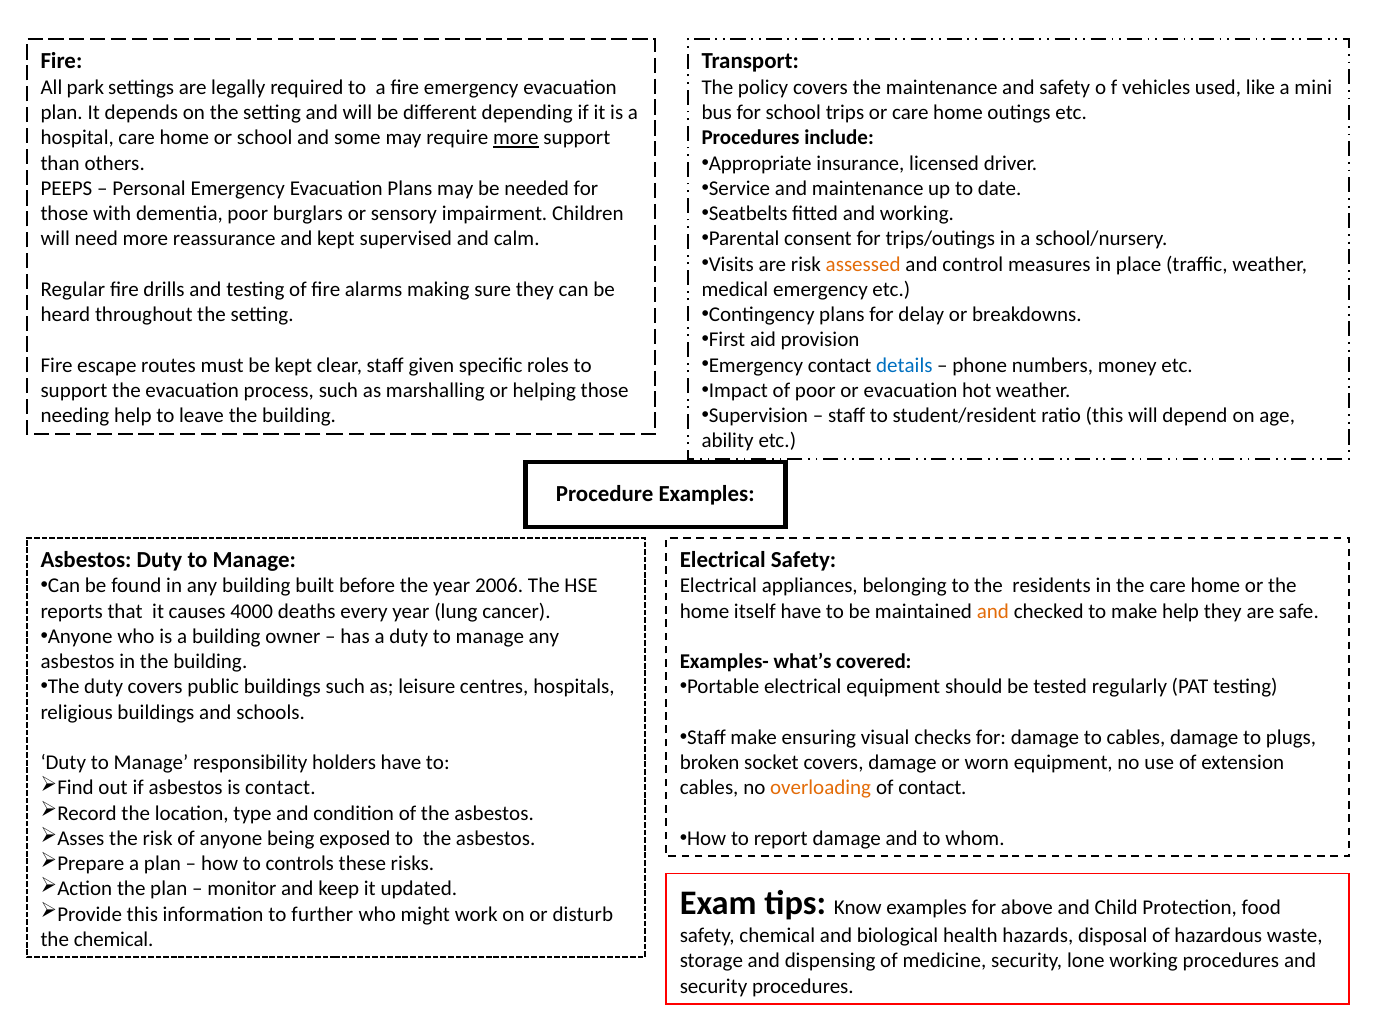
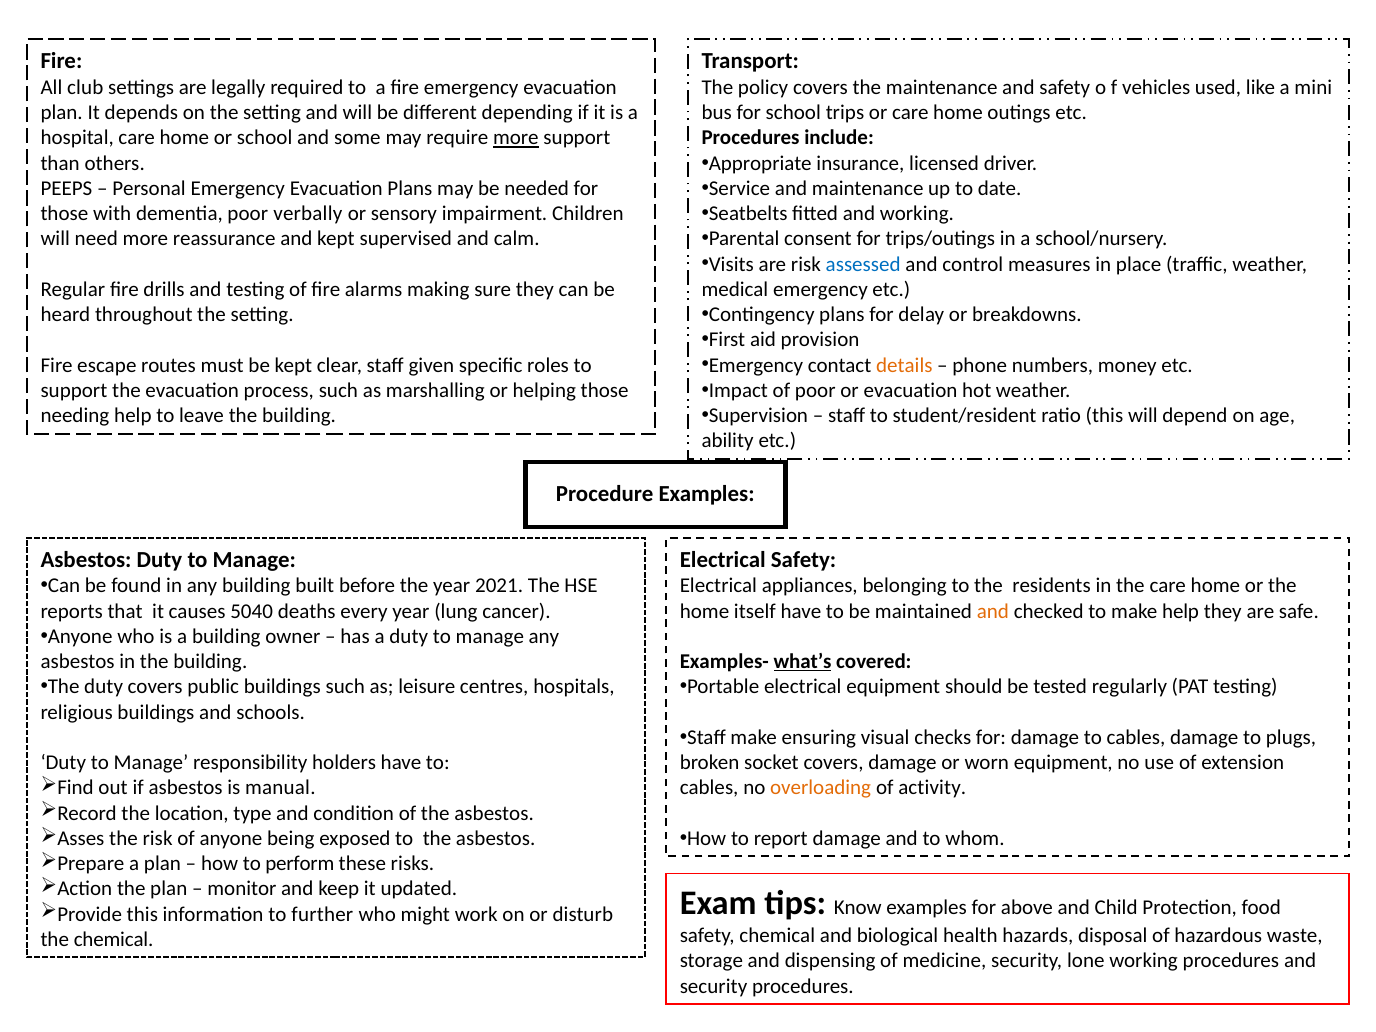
park: park -> club (85, 88)
burglars: burglars -> verbally (308, 214)
assessed colour: orange -> blue (863, 264)
details colour: blue -> orange (904, 365)
2006: 2006 -> 2021 (499, 586)
4000: 4000 -> 5040 (252, 611)
what’s underline: none -> present (803, 662)
is contact: contact -> manual (280, 788)
of contact: contact -> activity (932, 788)
controls: controls -> perform (300, 864)
